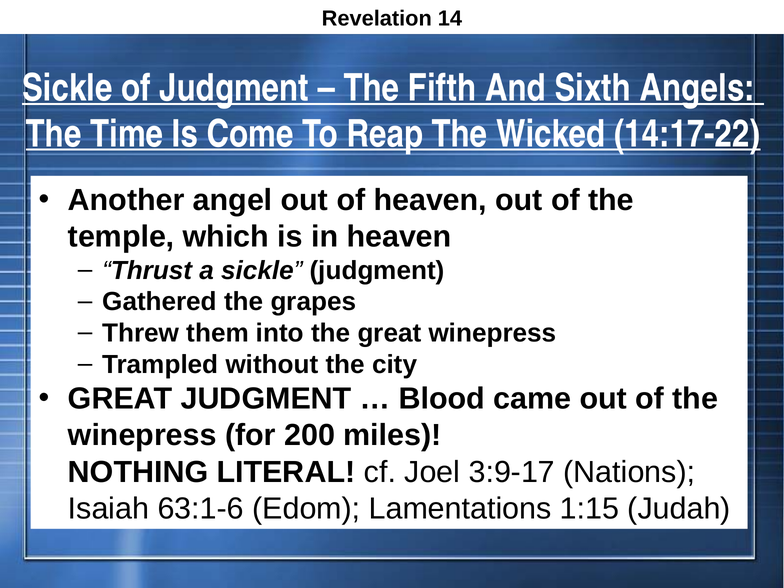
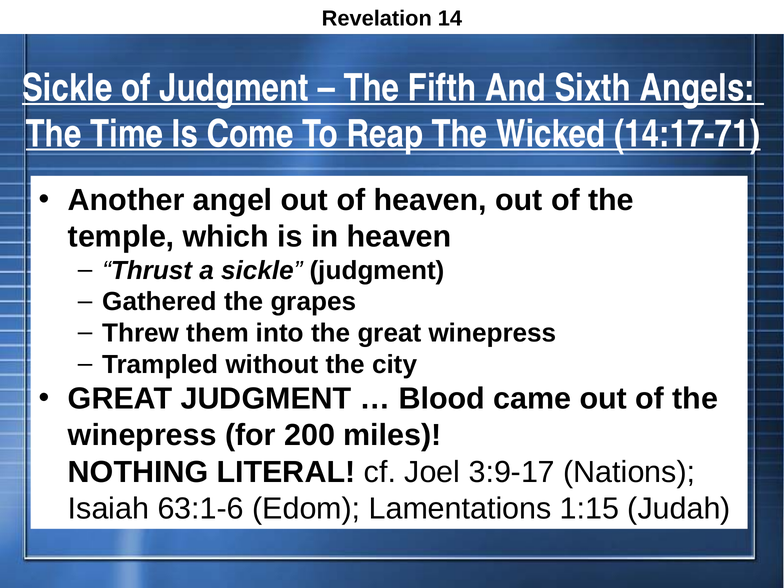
14:17-22: 14:17-22 -> 14:17-71 (687, 134)
